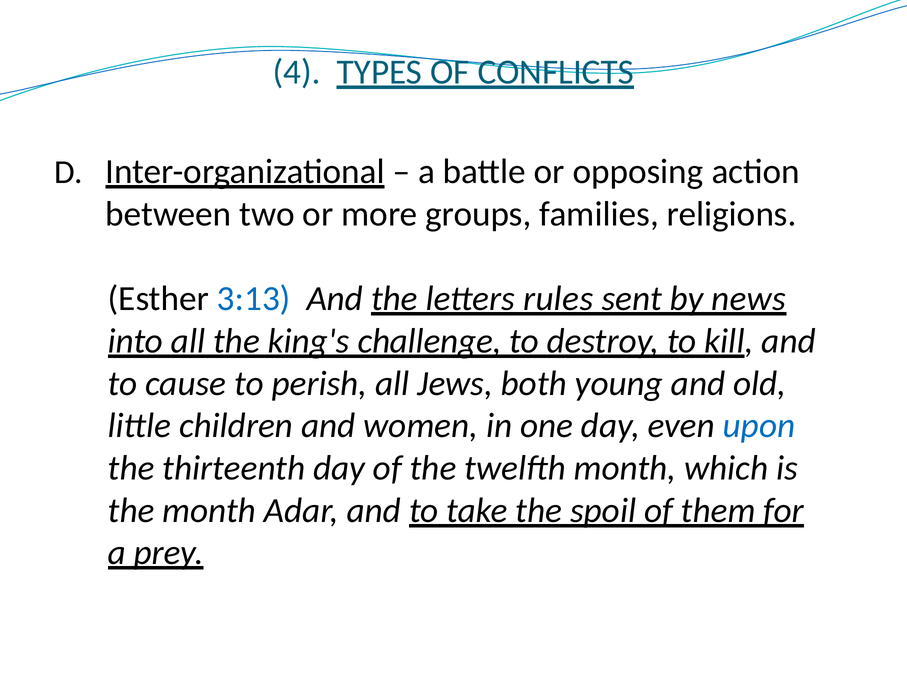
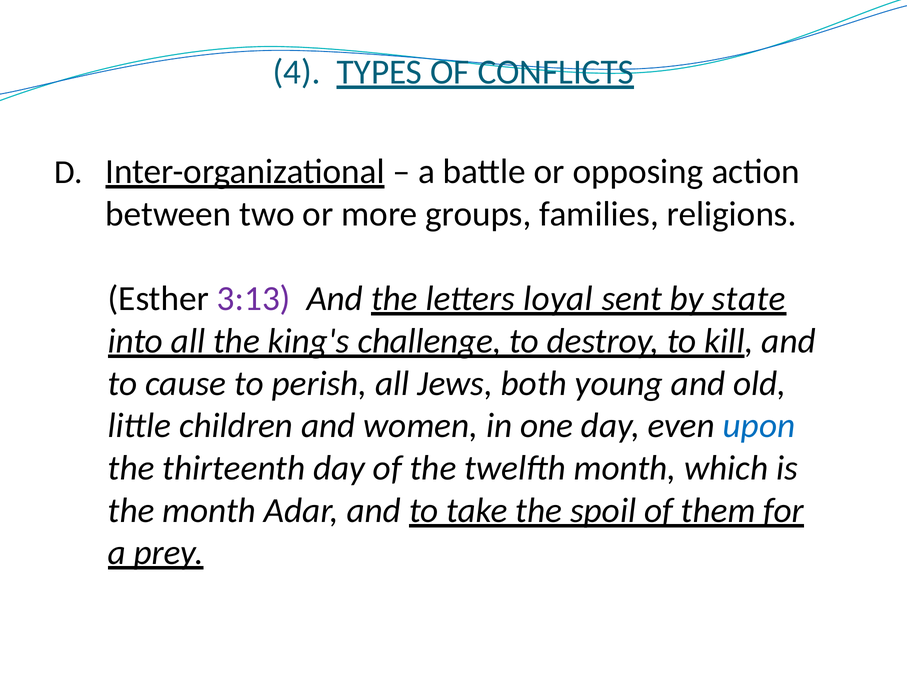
3:13 colour: blue -> purple (254, 299)
rules: rules -> loyal (558, 299)
news: news -> state (749, 299)
